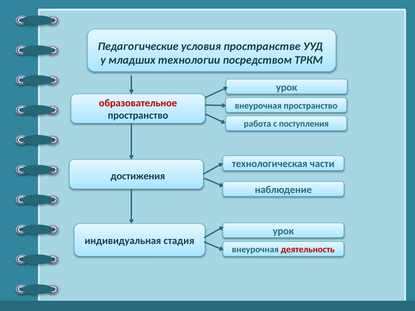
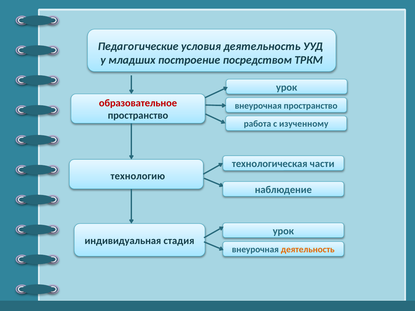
условия пространстве: пространстве -> деятельность (262, 46)
технологии: технологии -> построение (189, 60)
поступления: поступления -> изученному (304, 124)
достижения: достижения -> технологию (138, 176)
деятельность colour: red -> orange (308, 250)
